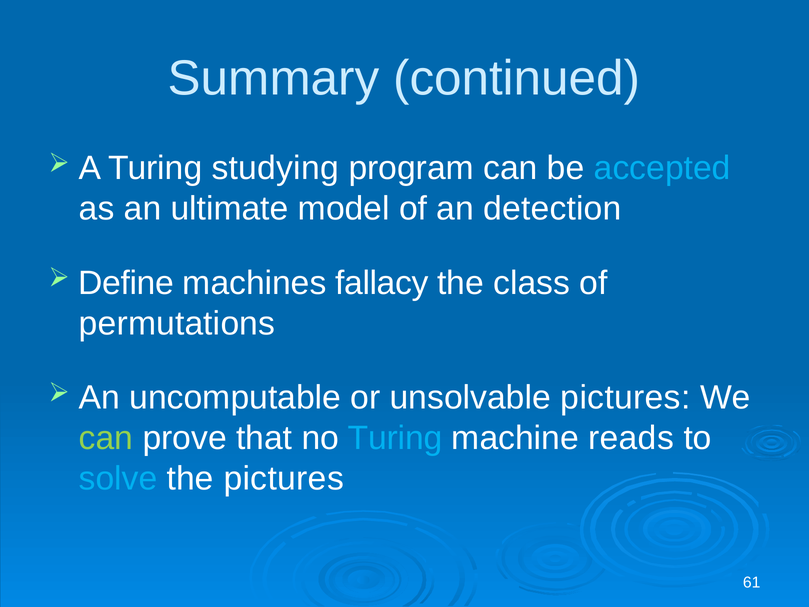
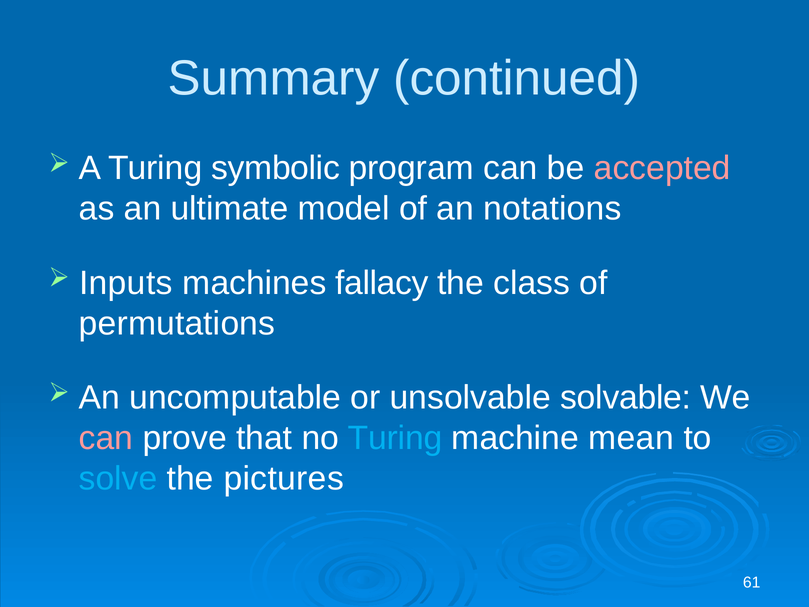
studying: studying -> symbolic (276, 168)
accepted colour: light blue -> pink (662, 168)
detection: detection -> notations (552, 209)
Define: Define -> Inputs (126, 283)
unsolvable pictures: pictures -> solvable (626, 397)
can colour: light green -> pink (106, 438)
reads: reads -> mean (631, 438)
